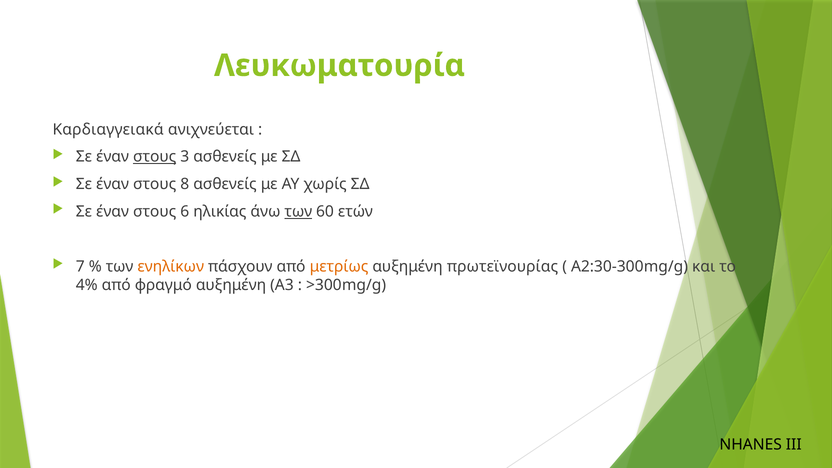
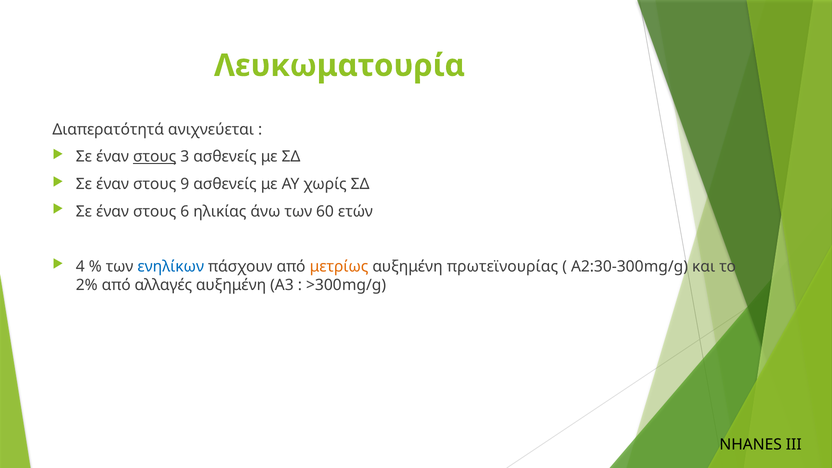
Καρδιαγγειακά: Καρδιαγγειακά -> Διαπερατότητά (108, 129)
8: 8 -> 9 (185, 184)
των underline: present -> none (298, 212)
7: 7 -> 4 (80, 266)
ενηλίκων colour: orange -> blue (171, 266)
4%: 4% -> 2% (87, 285)
φραγμό: φραγμό -> αλλαγές (163, 285)
